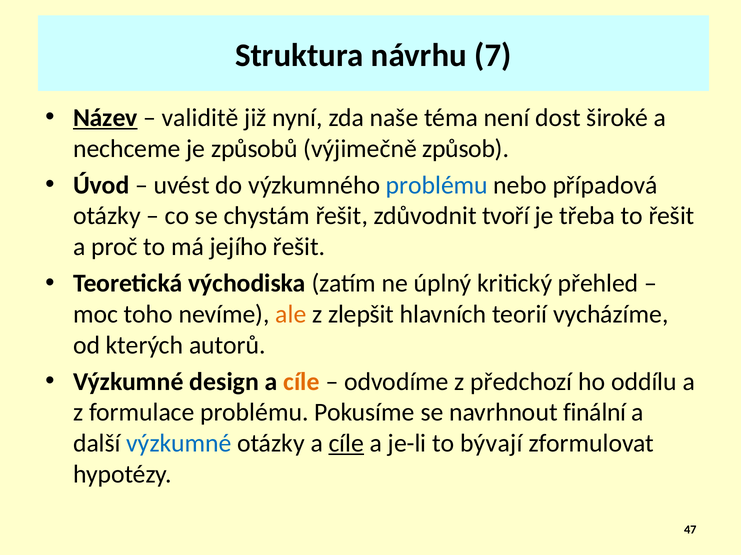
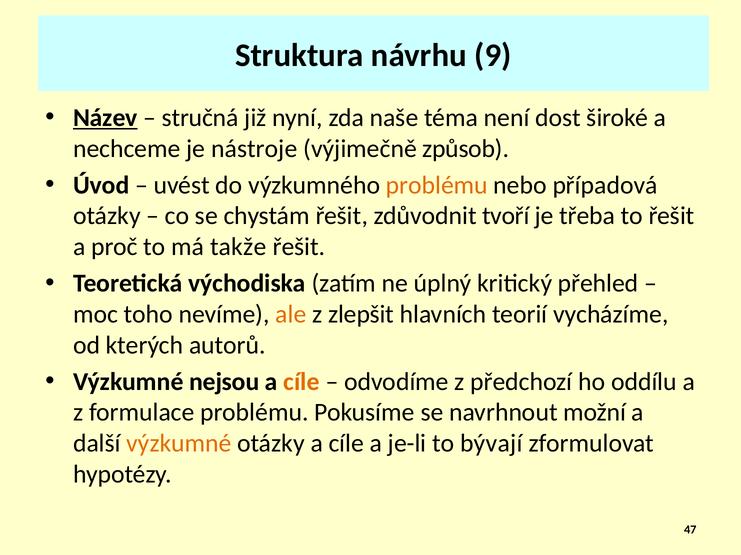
7: 7 -> 9 (493, 55)
validitě: validitě -> stručná (200, 118)
způsobů: způsobů -> nástroje (254, 149)
problému colour: blue -> orange (437, 185)
jejího: jejího -> takže (238, 247)
design: design -> nejsou (224, 382)
finální: finální -> možní (595, 413)
výzkumné colour: blue -> orange (179, 444)
cíle underline: present -> none (346, 444)
